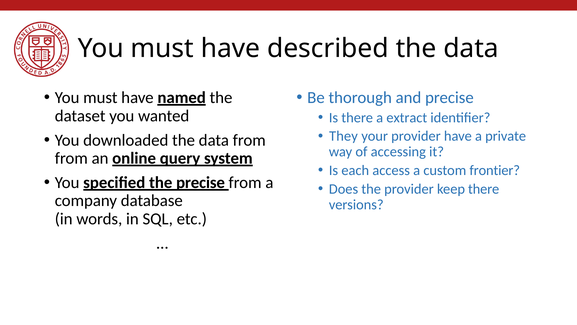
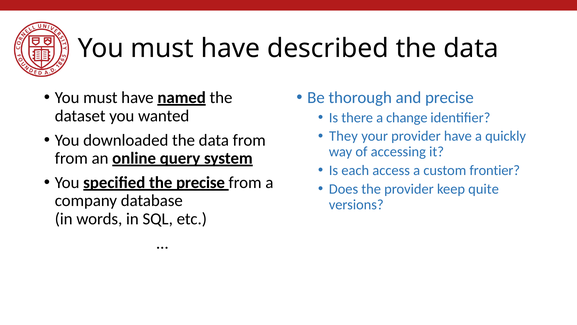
extract: extract -> change (407, 117)
private: private -> quickly (506, 136)
keep there: there -> quite (484, 189)
